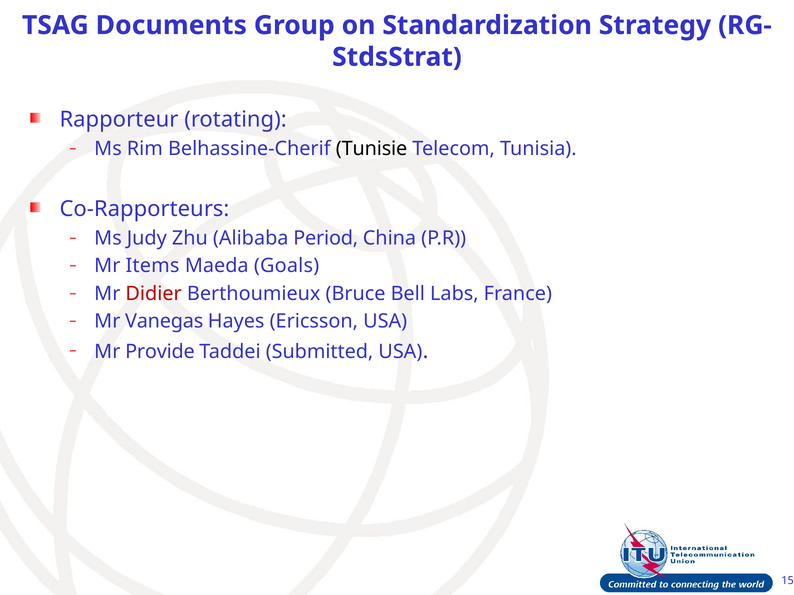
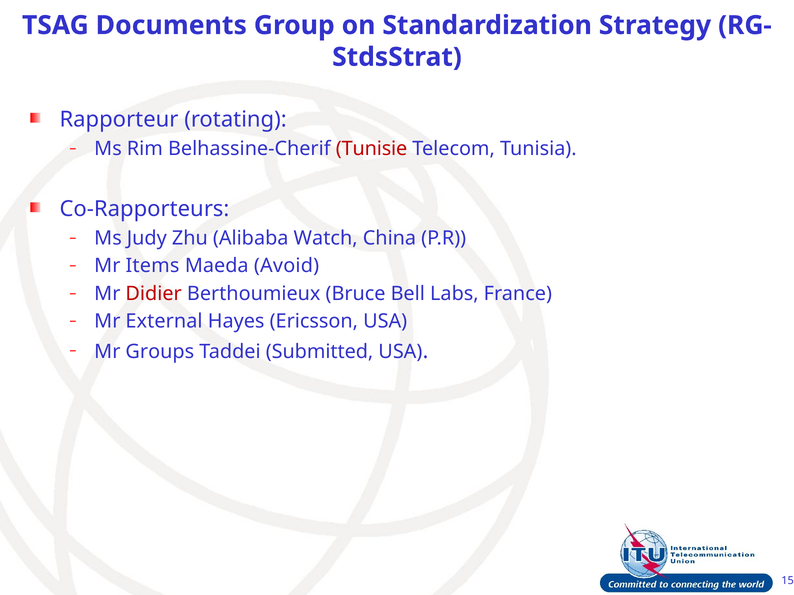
Tunisie colour: black -> red (372, 149)
Period: Period -> Watch (326, 238)
Goals: Goals -> Avoid (287, 266)
Vanegas: Vanegas -> External (164, 322)
Provide: Provide -> Groups (160, 352)
